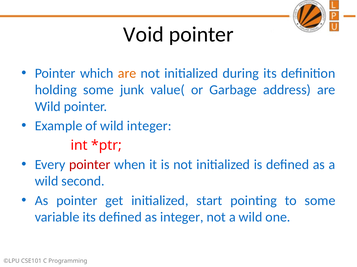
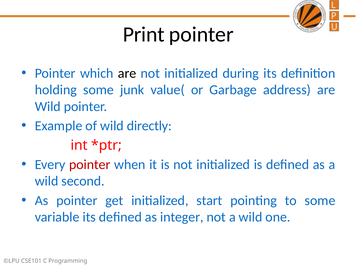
Void: Void -> Print (144, 35)
are colour: orange -> black (127, 74)
wild integer: integer -> directly (149, 126)
